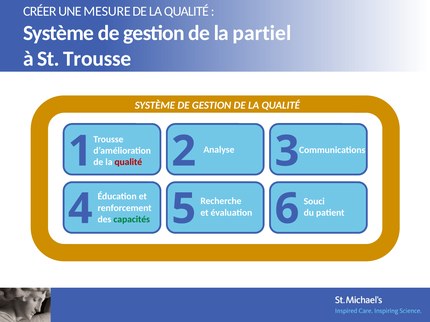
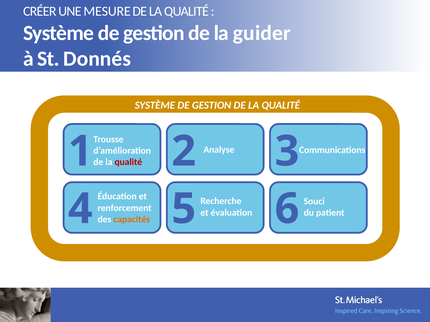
partiel: partiel -> guider (262, 33)
St Trousse: Trousse -> Donnés (97, 59)
capacités colour: green -> orange (132, 220)
